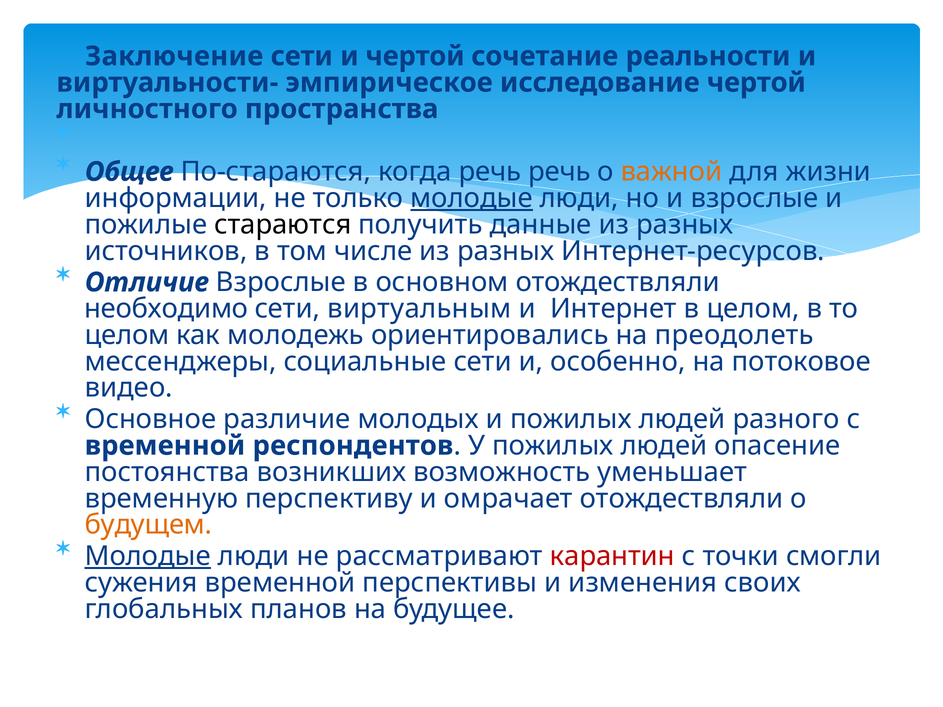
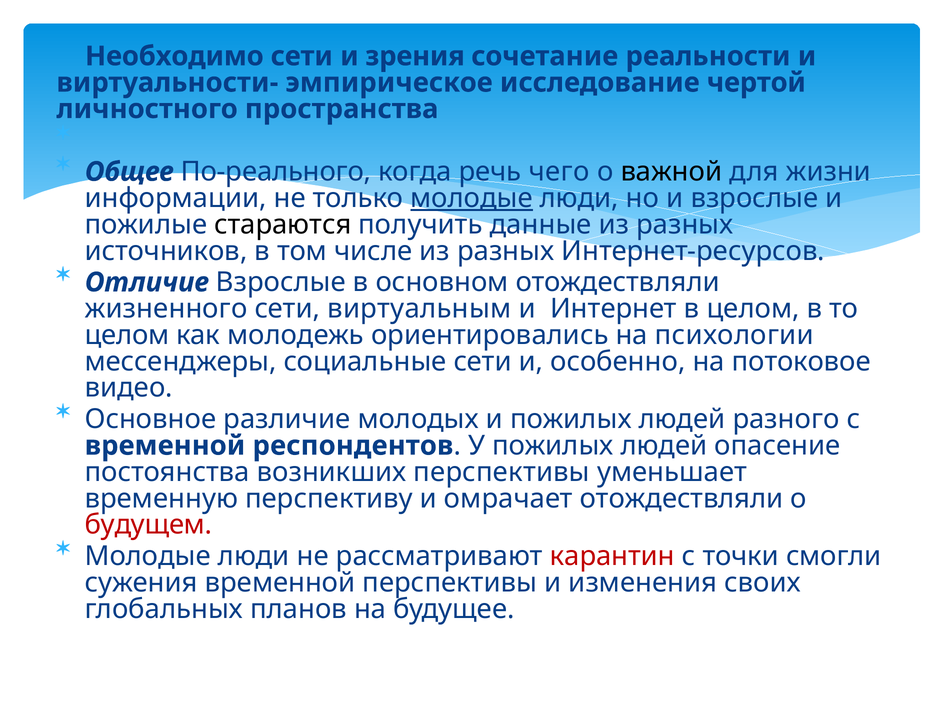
Заключение: Заключение -> Необходимо (174, 56)
и чертой: чертой -> зрения (415, 56)
По-стараются: По-стараются -> По-реального (276, 172)
речь речь: речь -> чего (559, 172)
важной colour: orange -> black (671, 172)
необходимо: необходимо -> жизненного (166, 309)
преодолеть: преодолеть -> психологии (734, 335)
возникших возможность: возможность -> перспективы (502, 472)
будущем colour: orange -> red (148, 525)
Молодые underline: present -> none (148, 556)
